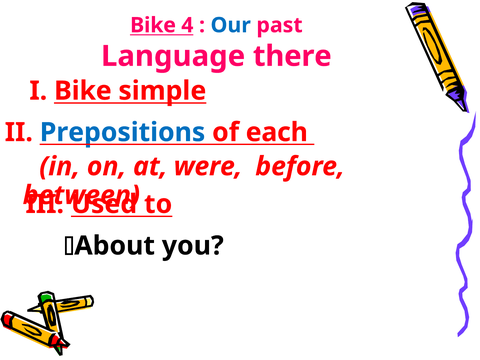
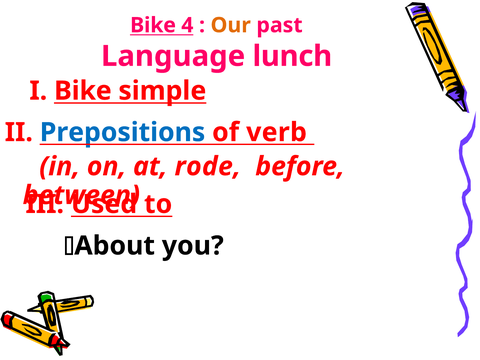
Our colour: blue -> orange (231, 25)
there: there -> lunch (292, 56)
each: each -> verb (277, 132)
were: were -> rode (208, 166)
